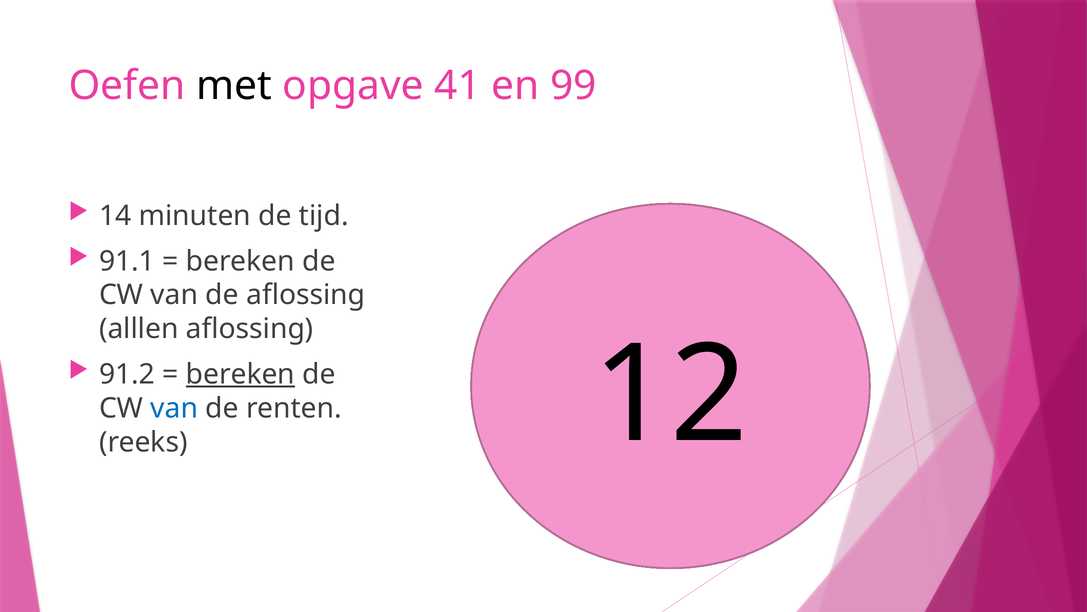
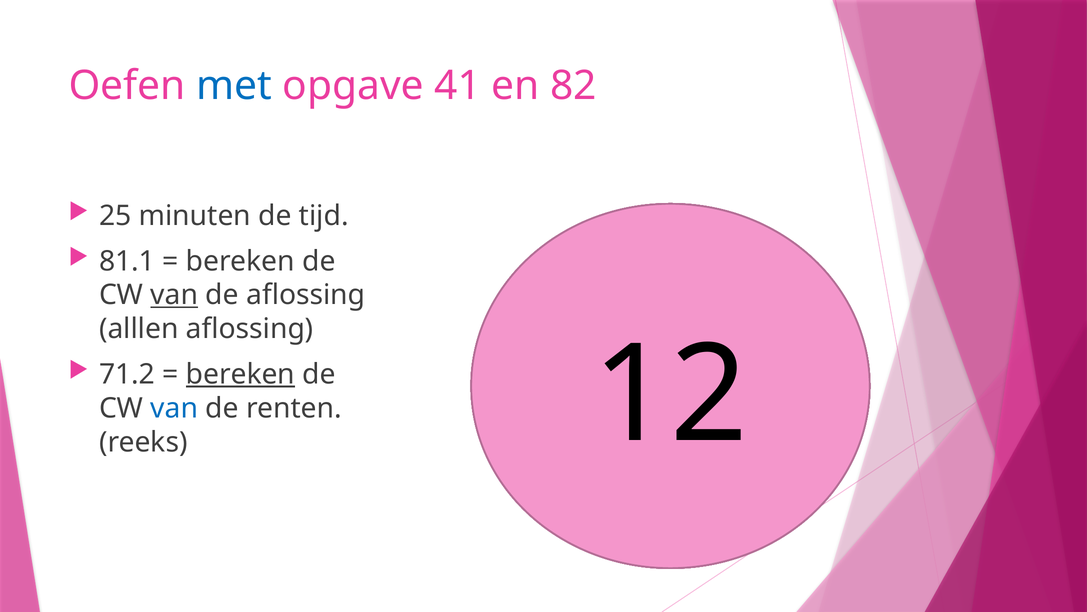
met colour: black -> blue (234, 86)
99: 99 -> 82 (573, 86)
14: 14 -> 25 (115, 216)
91.1: 91.1 -> 81.1 (127, 261)
van underline: none -> present (174, 295)
91.2: 91.2 -> 71.2 (127, 374)
